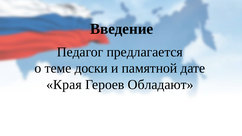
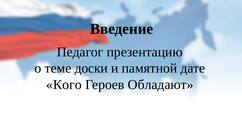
предлагается: предлагается -> презентацию (145, 52)
Края: Края -> Кого (64, 85)
